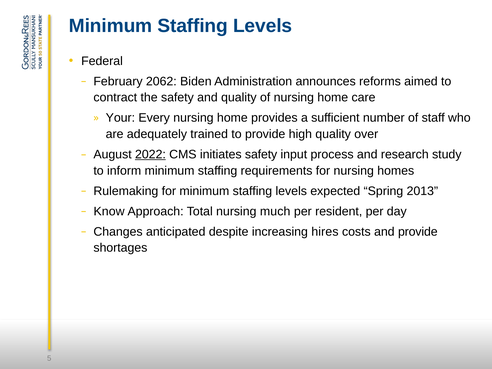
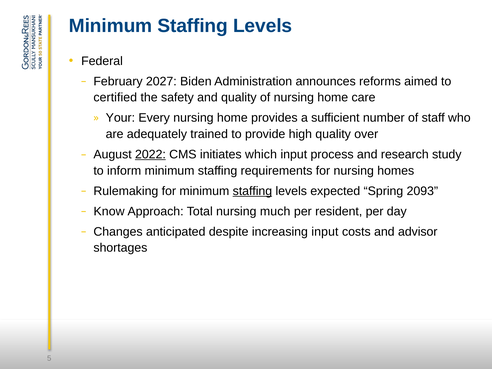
2062: 2062 -> 2027 (161, 81)
contract: contract -> certified (115, 98)
initiates safety: safety -> which (261, 154)
staffing underline: none -> present (252, 191)
2013: 2013 -> 2093 (422, 191)
increasing hires: hires -> input (325, 232)
and provide: provide -> advisor (418, 232)
